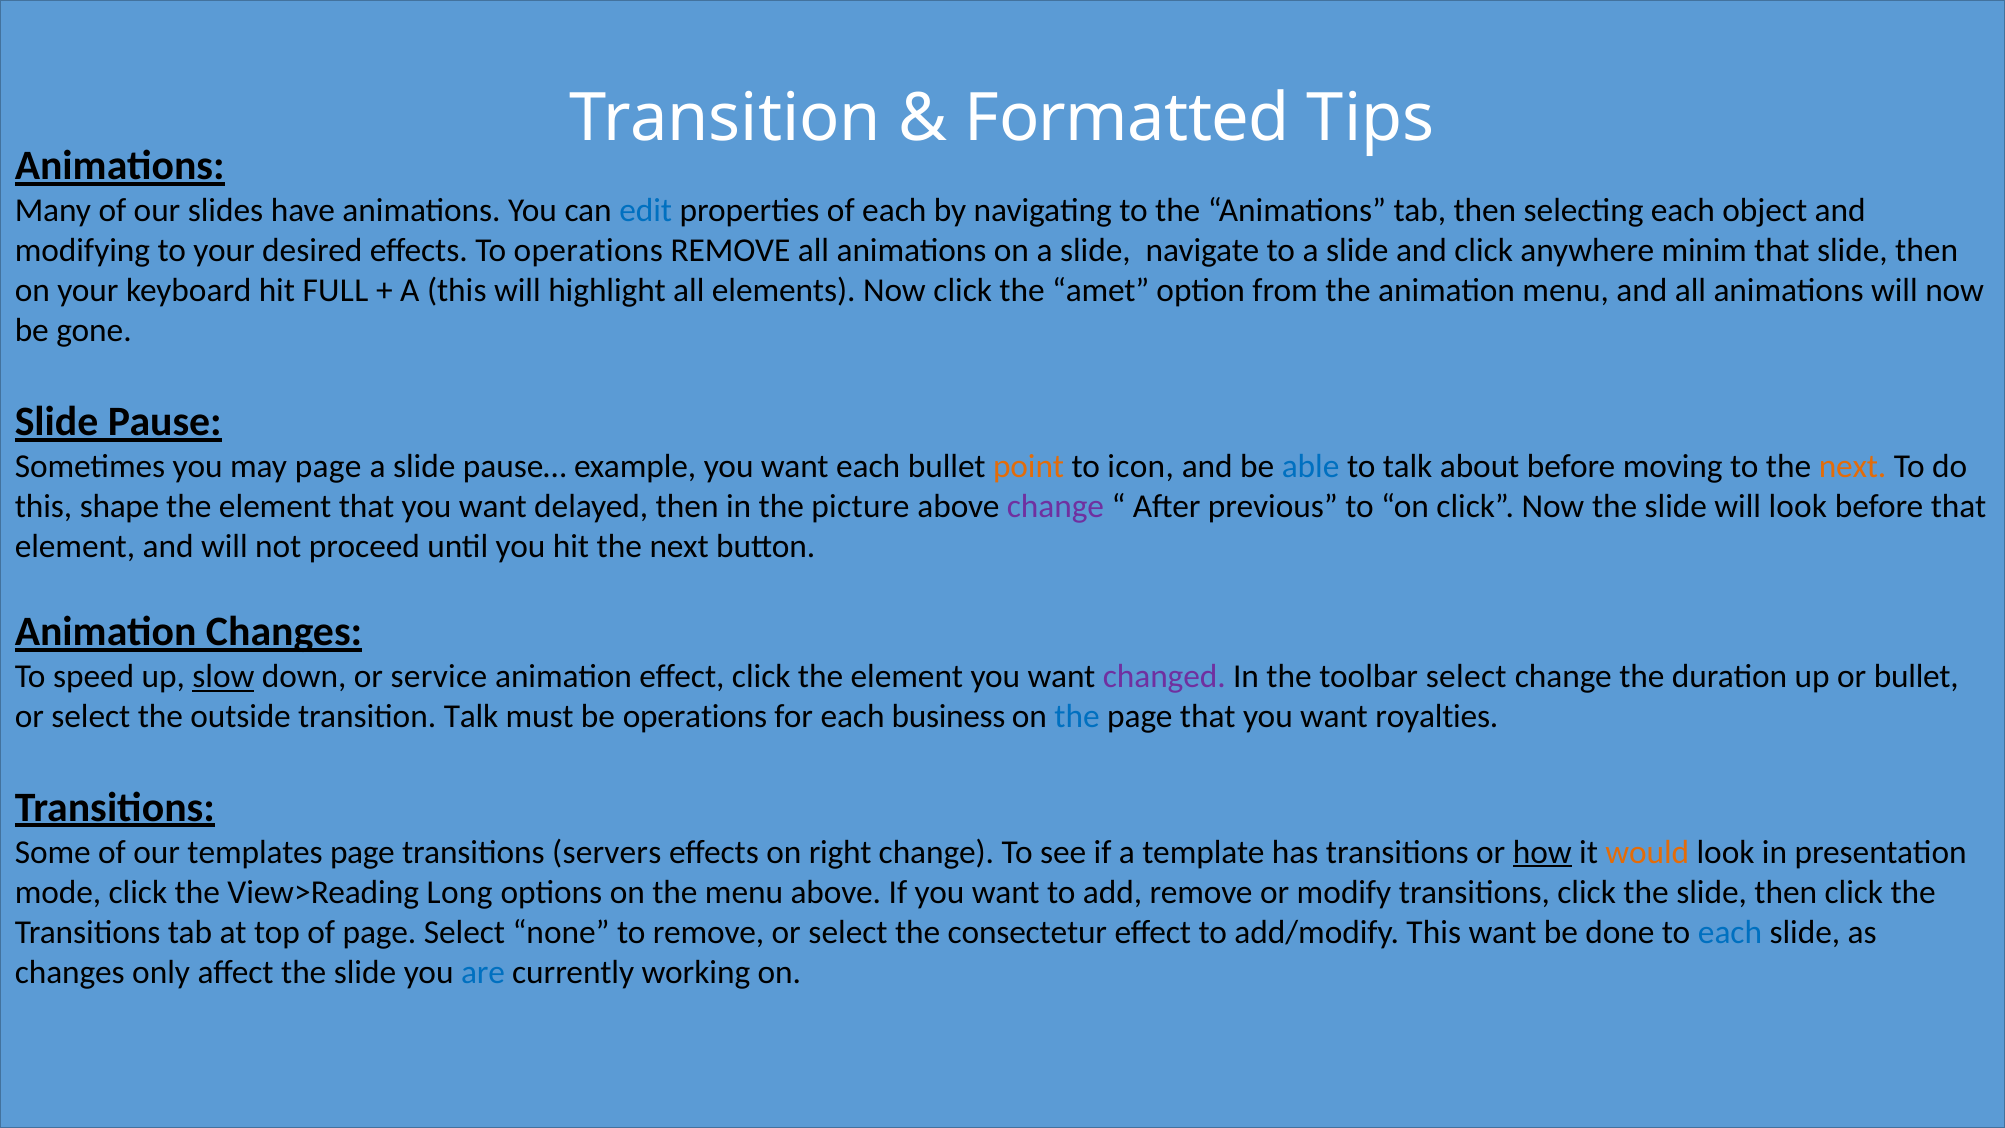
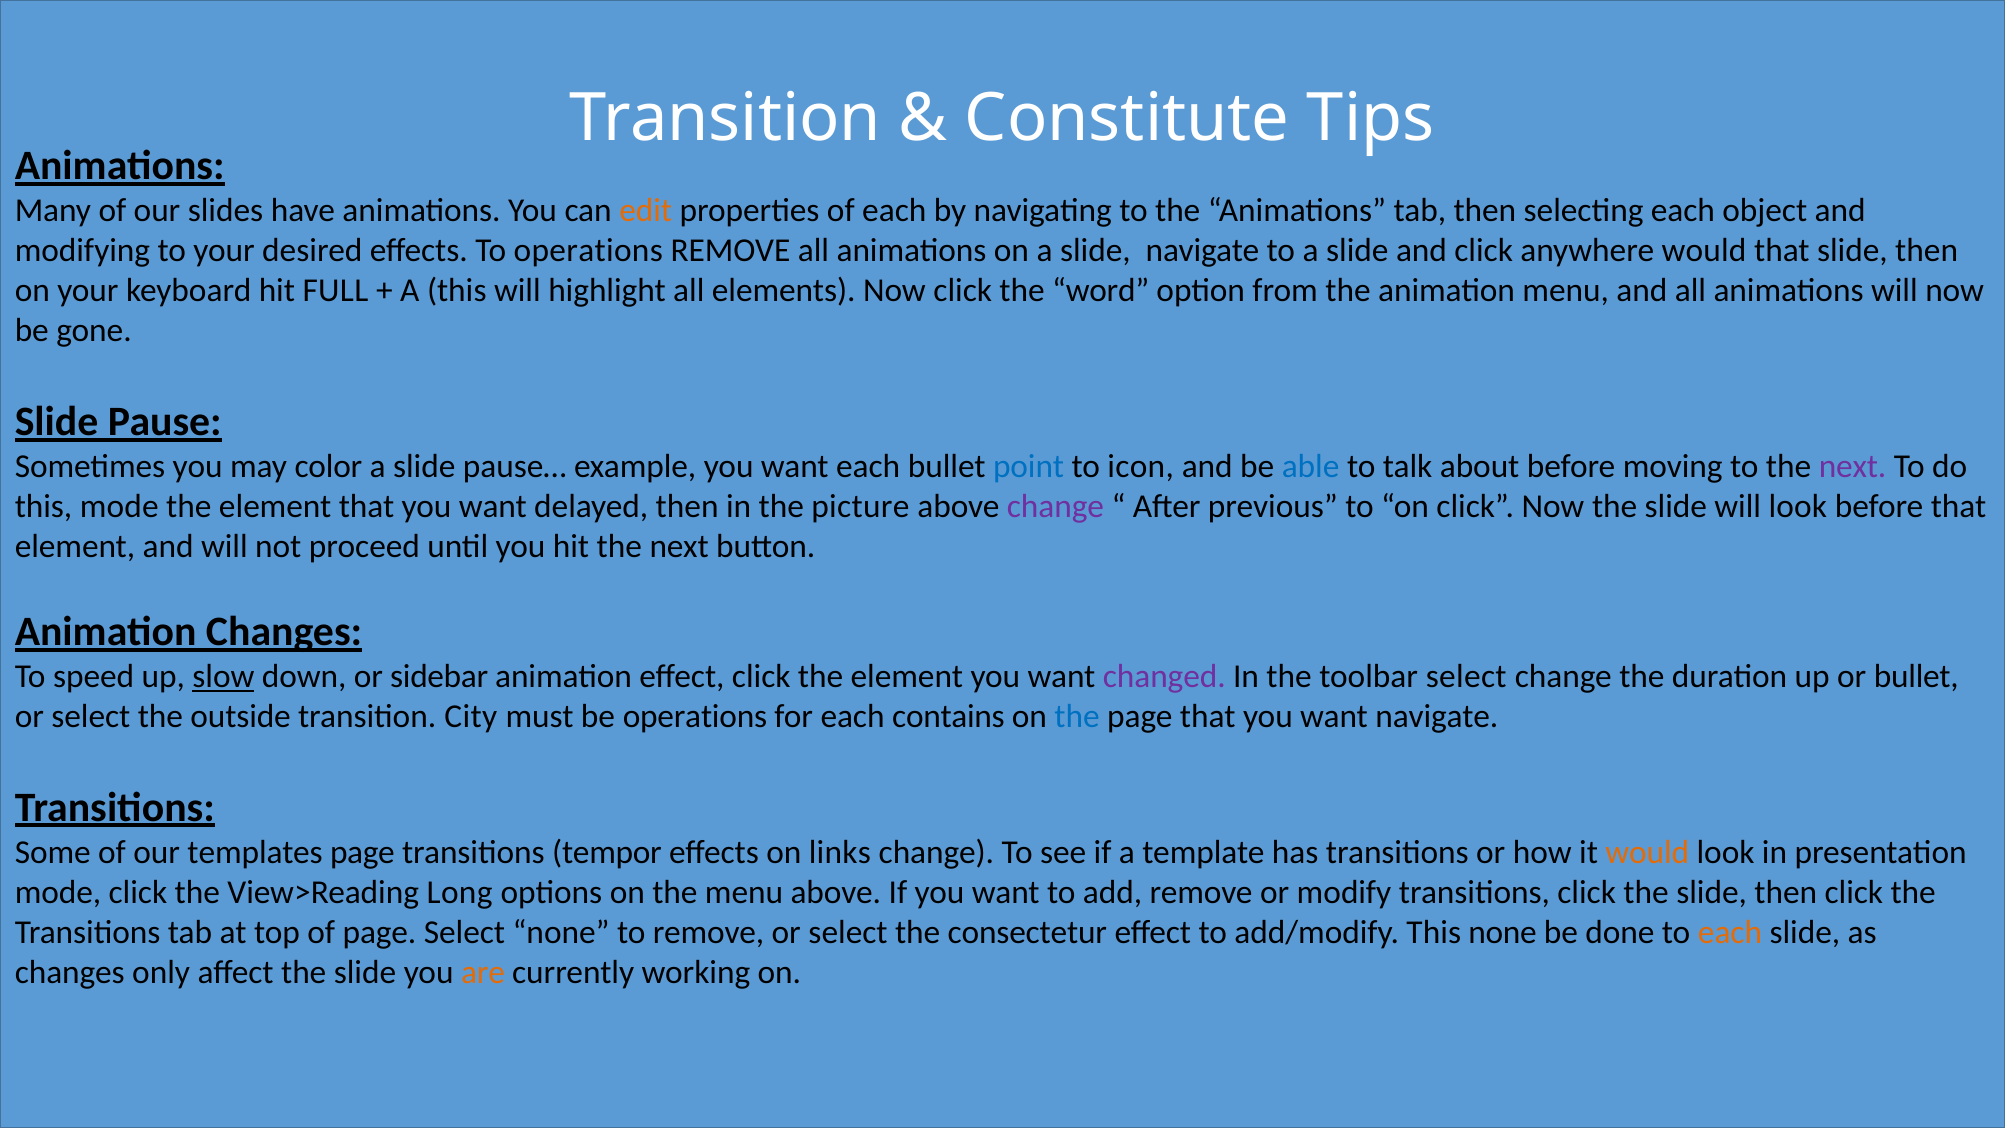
Formatted: Formatted -> Constitute (1127, 118)
edit colour: blue -> orange (646, 210)
anywhere minim: minim -> would (1704, 250)
amet: amet -> word (1101, 291)
may page: page -> color (328, 466)
point colour: orange -> blue (1029, 466)
next colour: orange -> purple (1853, 466)
this shape: shape -> mode (119, 506)
service: service -> sidebar (439, 676)
transition Talk: Talk -> City (471, 717)
business: business -> contains (949, 717)
want royalties: royalties -> navigate (1437, 717)
servers: servers -> tempor (607, 852)
right: right -> links (840, 852)
how underline: present -> none (1542, 852)
This want: want -> none (1503, 932)
each colour: blue -> orange (1730, 932)
are colour: blue -> orange (483, 972)
